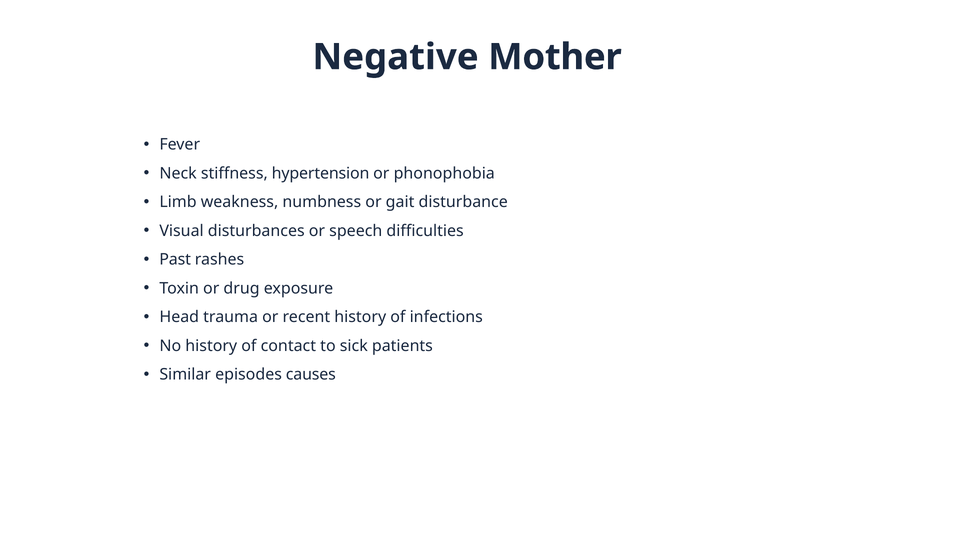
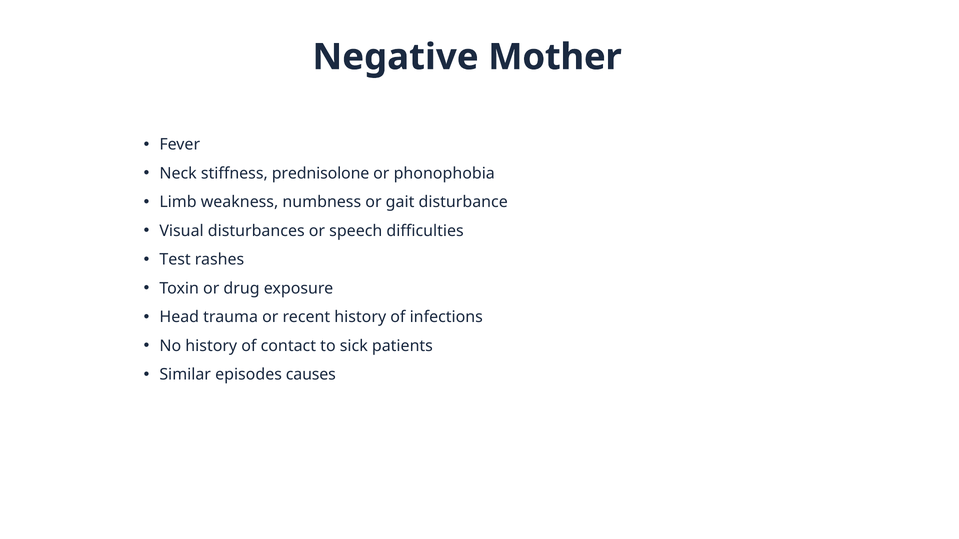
hypertension: hypertension -> prednisolone (321, 174)
Past: Past -> Test (175, 260)
